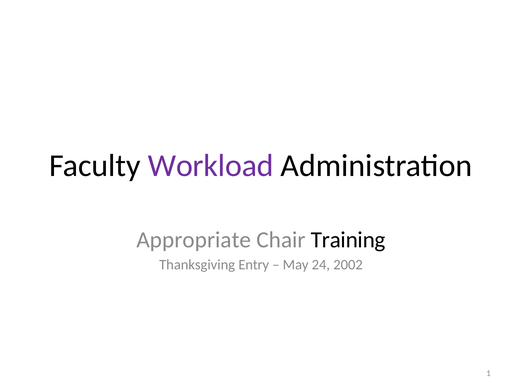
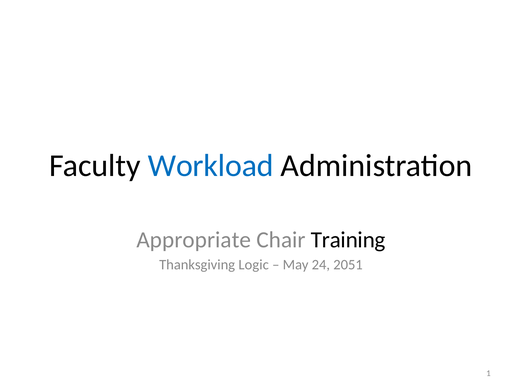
Workload colour: purple -> blue (211, 166)
Entry: Entry -> Logic (254, 265)
2002: 2002 -> 2051 (348, 265)
